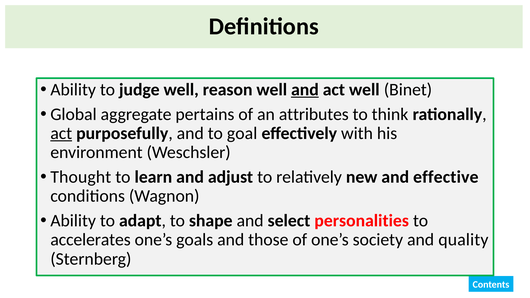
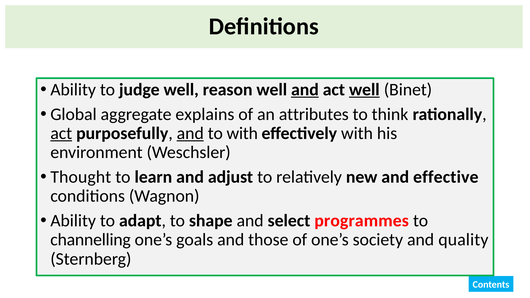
well underline: none -> present (364, 90)
pertains: pertains -> explains (205, 114)
and underline: none -> present (190, 133)
to goal: goal -> with (242, 133)
personalities: personalities -> programmes (362, 221)
accelerates: accelerates -> channelling (91, 240)
